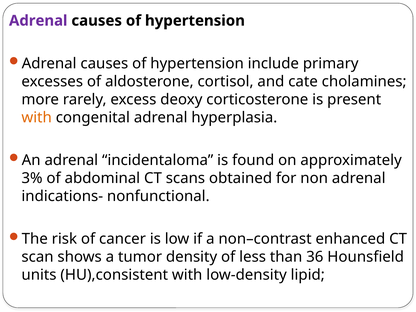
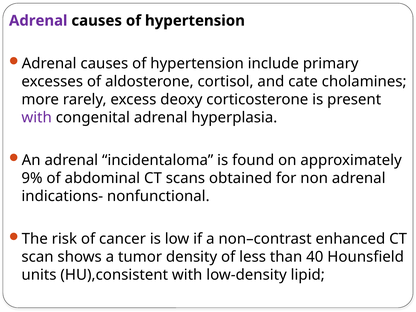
with colour: orange -> purple (37, 117)
3%: 3% -> 9% (32, 178)
36: 36 -> 40 (315, 257)
